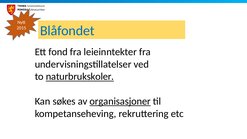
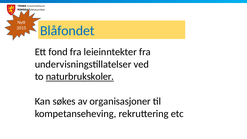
organisasjoner underline: present -> none (120, 101)
